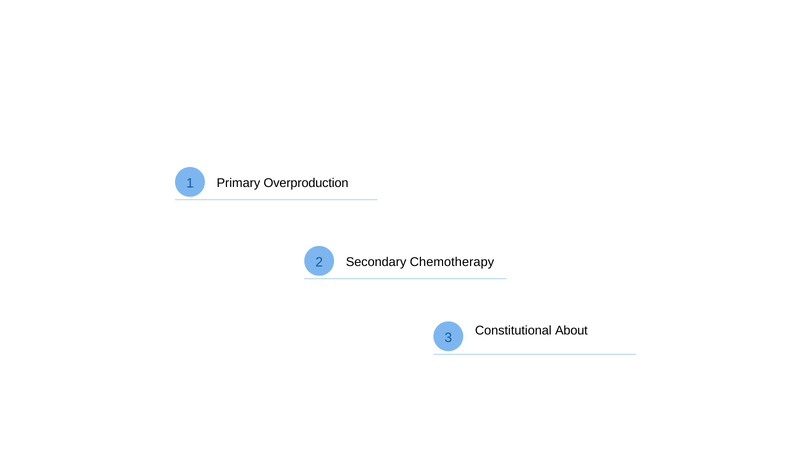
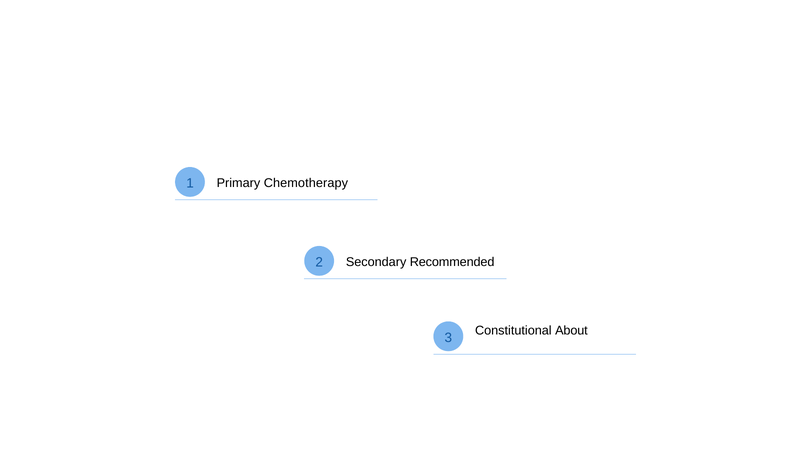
Overproduction: Overproduction -> Chemotherapy (306, 183)
Chemotherapy: Chemotherapy -> Recommended (452, 262)
